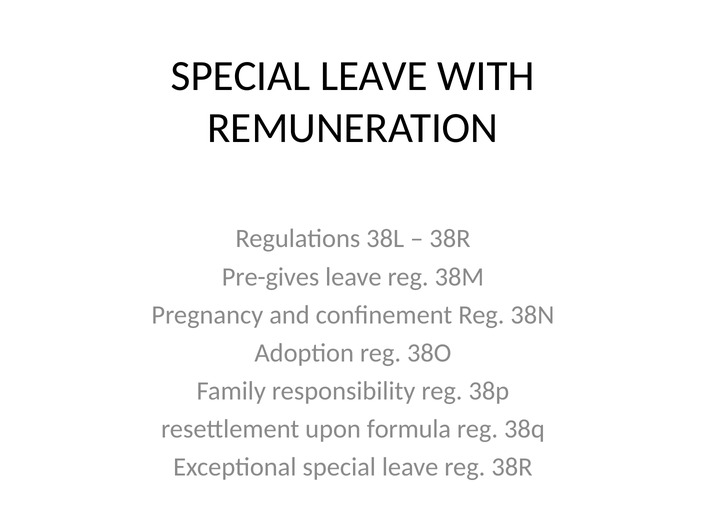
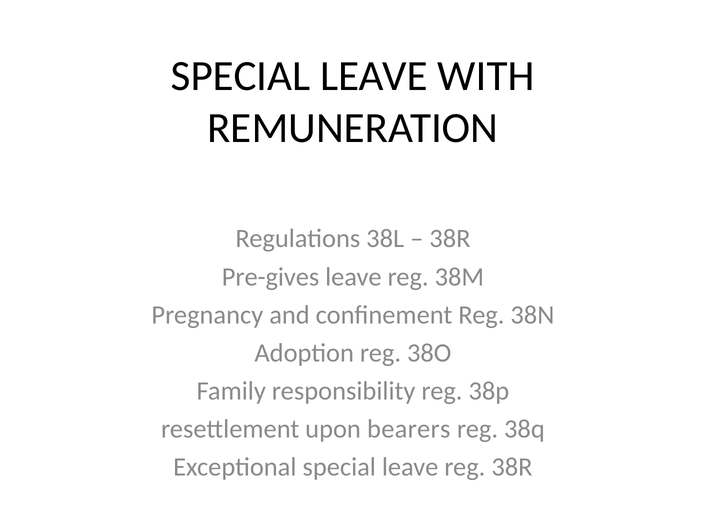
formula: formula -> bearers (409, 429)
